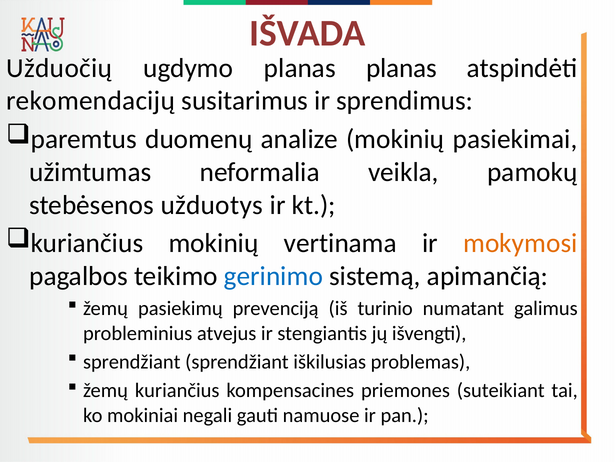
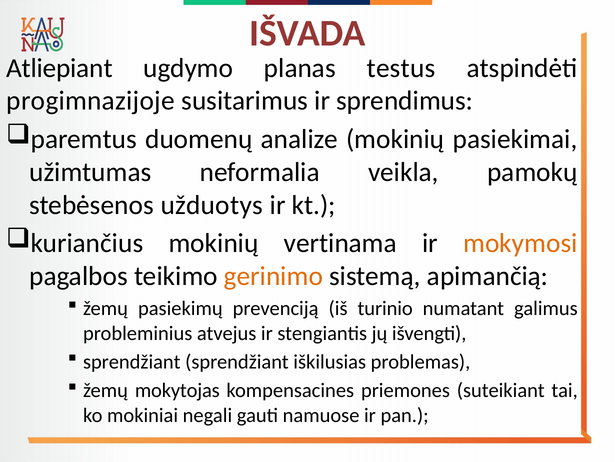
Užduočių: Užduočių -> Atliepiant (59, 68)
planas planas: planas -> testus (401, 68)
rekomendacijų: rekomendacijų -> progimnazijoje (91, 101)
gerinimo colour: blue -> orange (273, 276)
žemų kuriančius: kuriančius -> mokytojas (177, 390)
